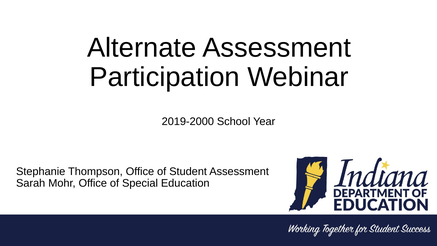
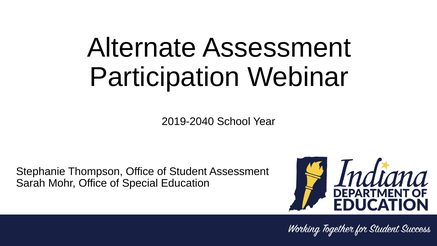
2019-2000: 2019-2000 -> 2019-2040 (188, 121)
